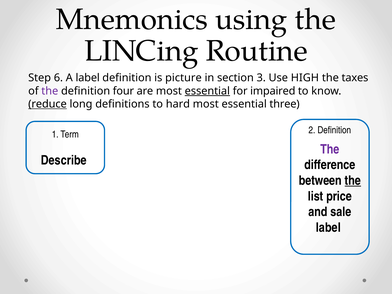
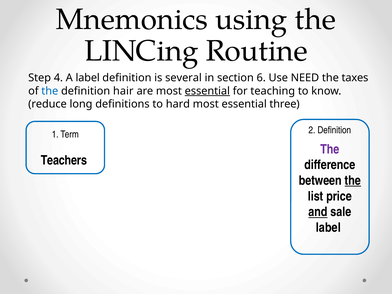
6: 6 -> 4 (58, 78)
picture: picture -> several (183, 78)
3: 3 -> 6 (261, 78)
HIGH: HIGH -> NEED (305, 78)
the colour: purple -> blue (50, 91)
four: four -> hair (123, 91)
impaired: impaired -> teaching (273, 91)
reduce underline: present -> none (47, 104)
Describe: Describe -> Teachers (64, 160)
and underline: none -> present (318, 212)
